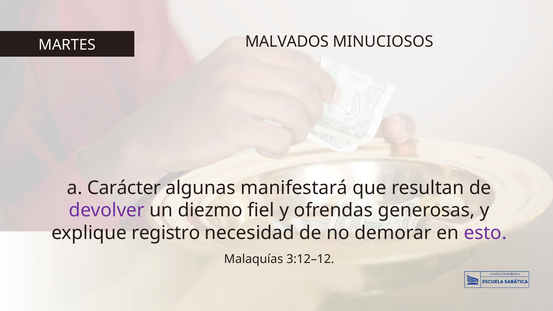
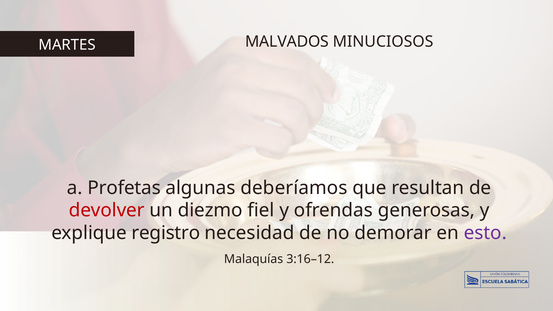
Carácter: Carácter -> Profetas (124, 188)
manifestará: manifestará -> deberíamos (294, 188)
devolver colour: purple -> red (107, 210)
3:12–12: 3:12–12 -> 3:16–12 (310, 259)
